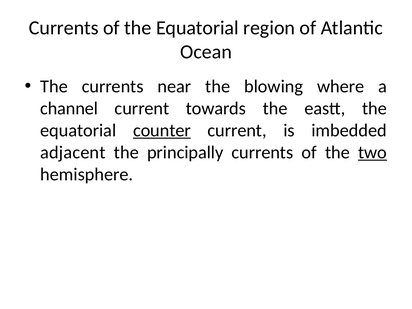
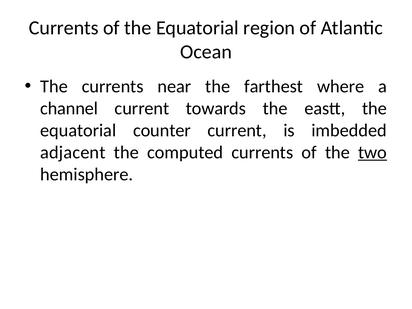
blowing: blowing -> farthest (274, 86)
counter underline: present -> none (162, 130)
principally: principally -> computed (185, 152)
